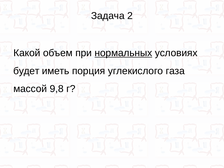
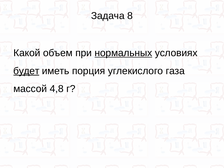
2: 2 -> 8 (130, 16)
будет underline: none -> present (26, 71)
9,8: 9,8 -> 4,8 (57, 89)
